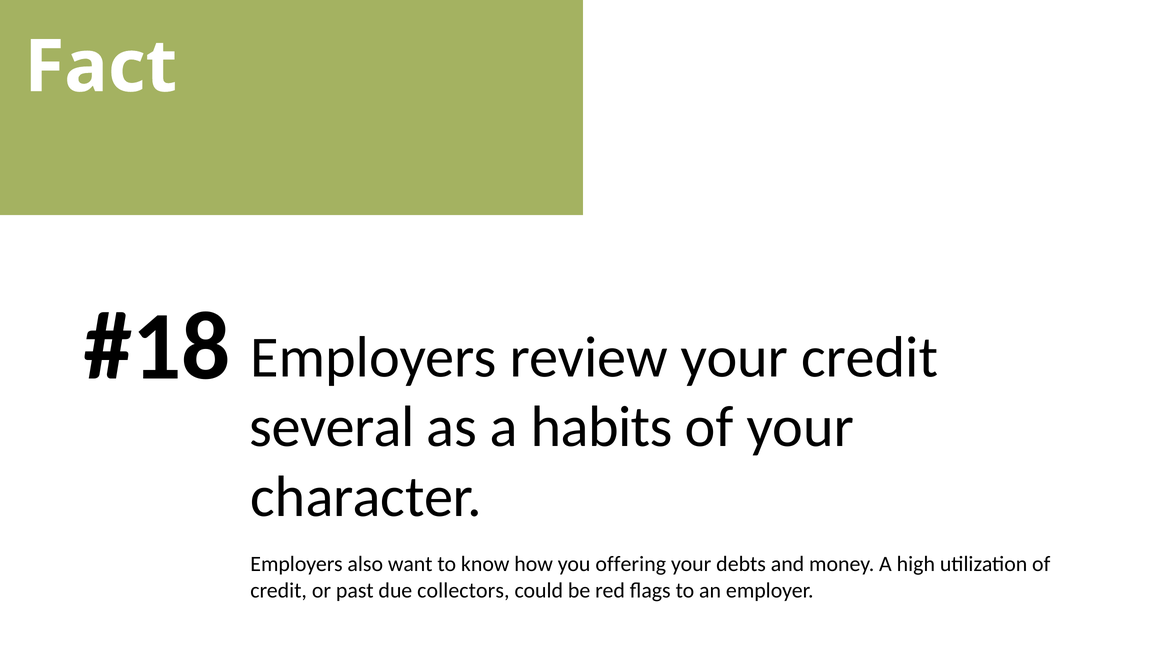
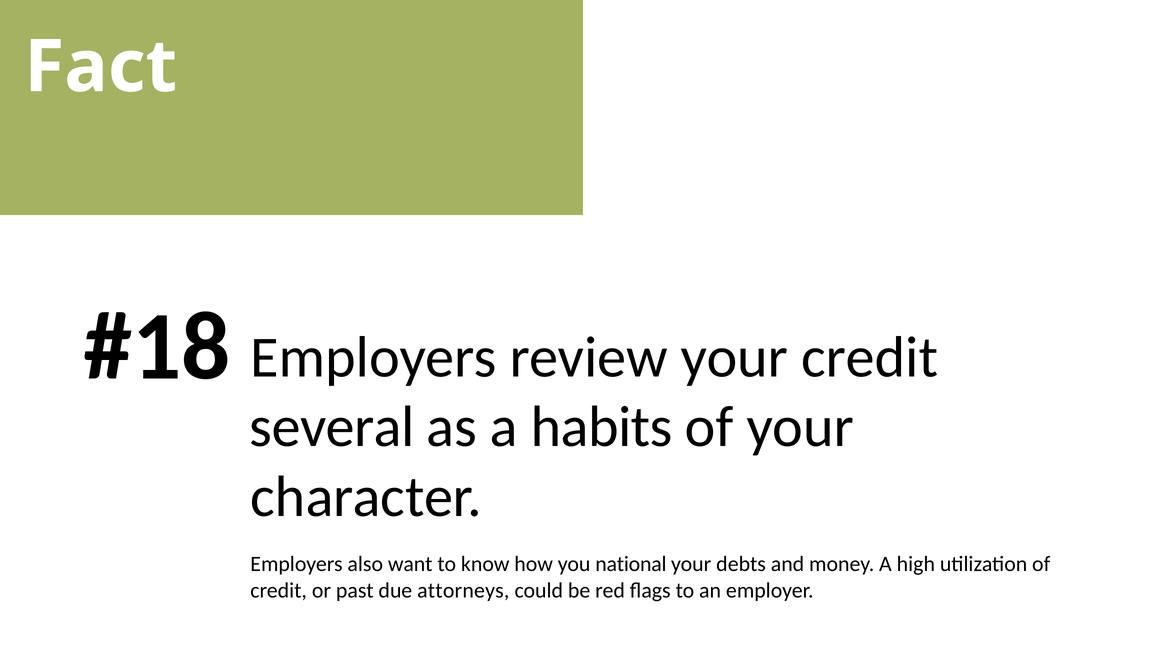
offering: offering -> national (631, 564)
collectors: collectors -> attorneys (463, 590)
